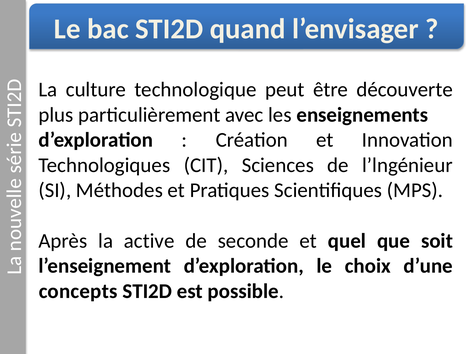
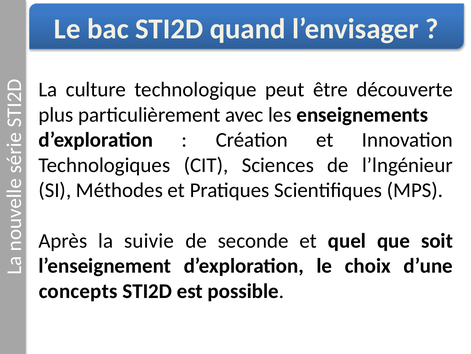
active: active -> suivie (149, 240)
